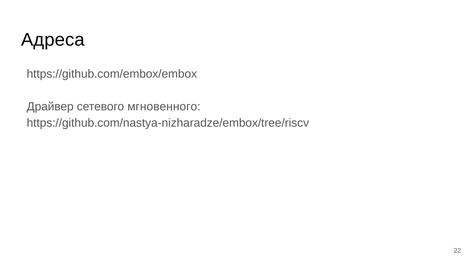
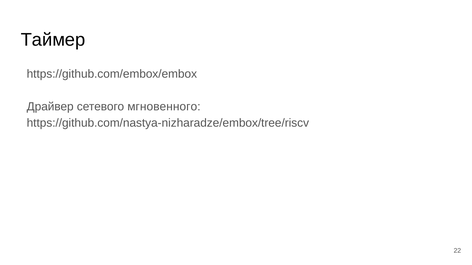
Адреса: Адреса -> Таймер (53, 40)
